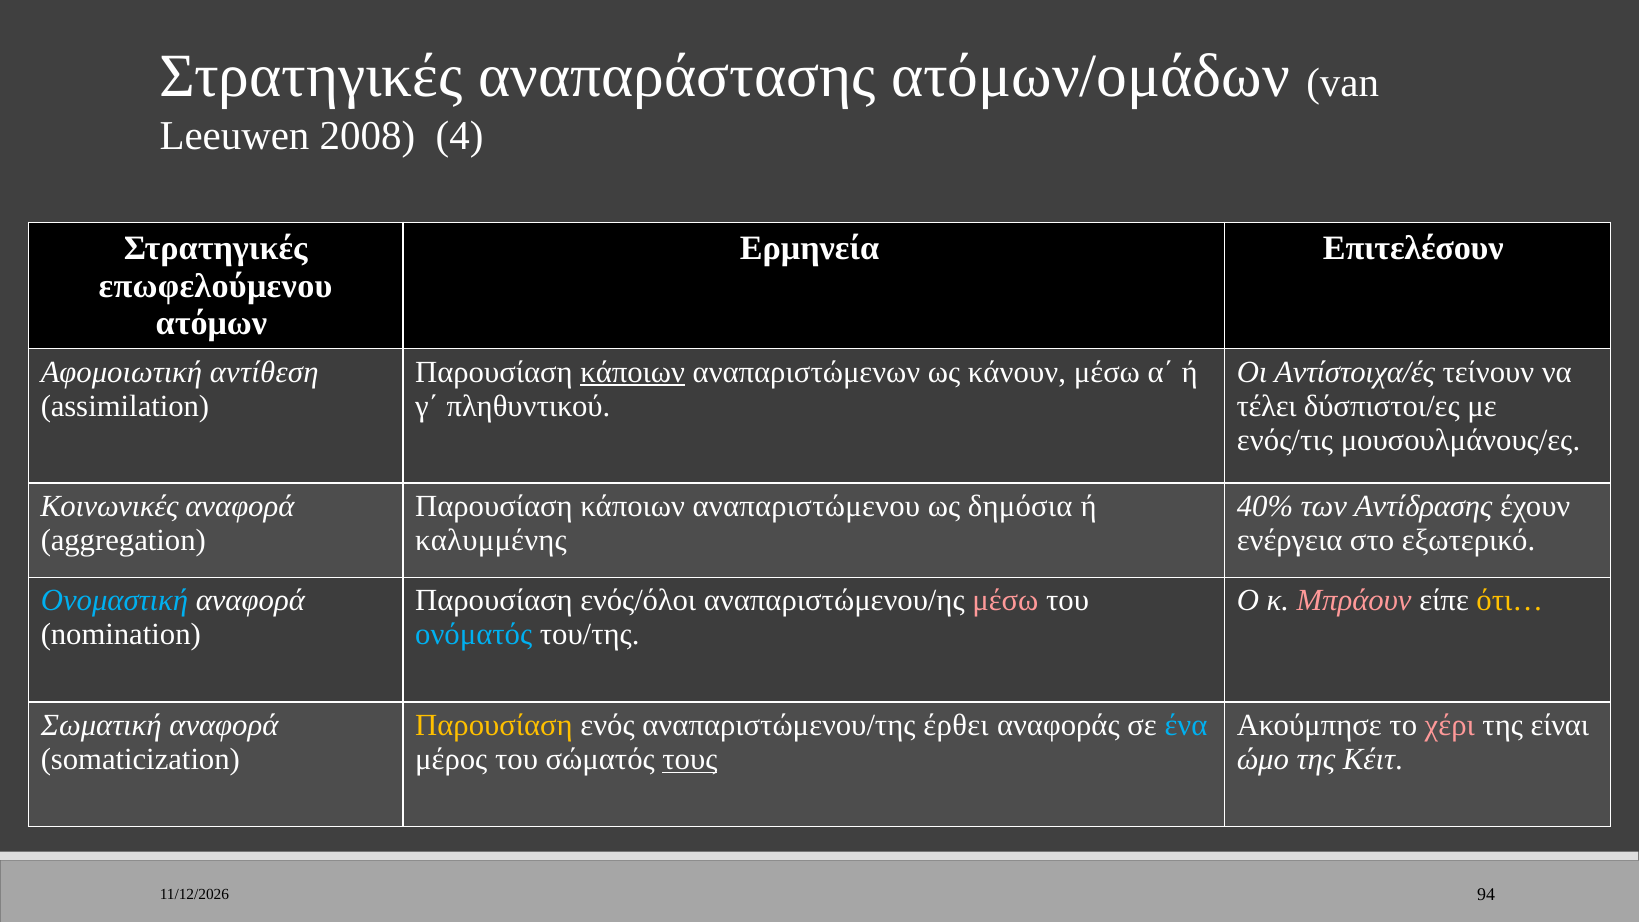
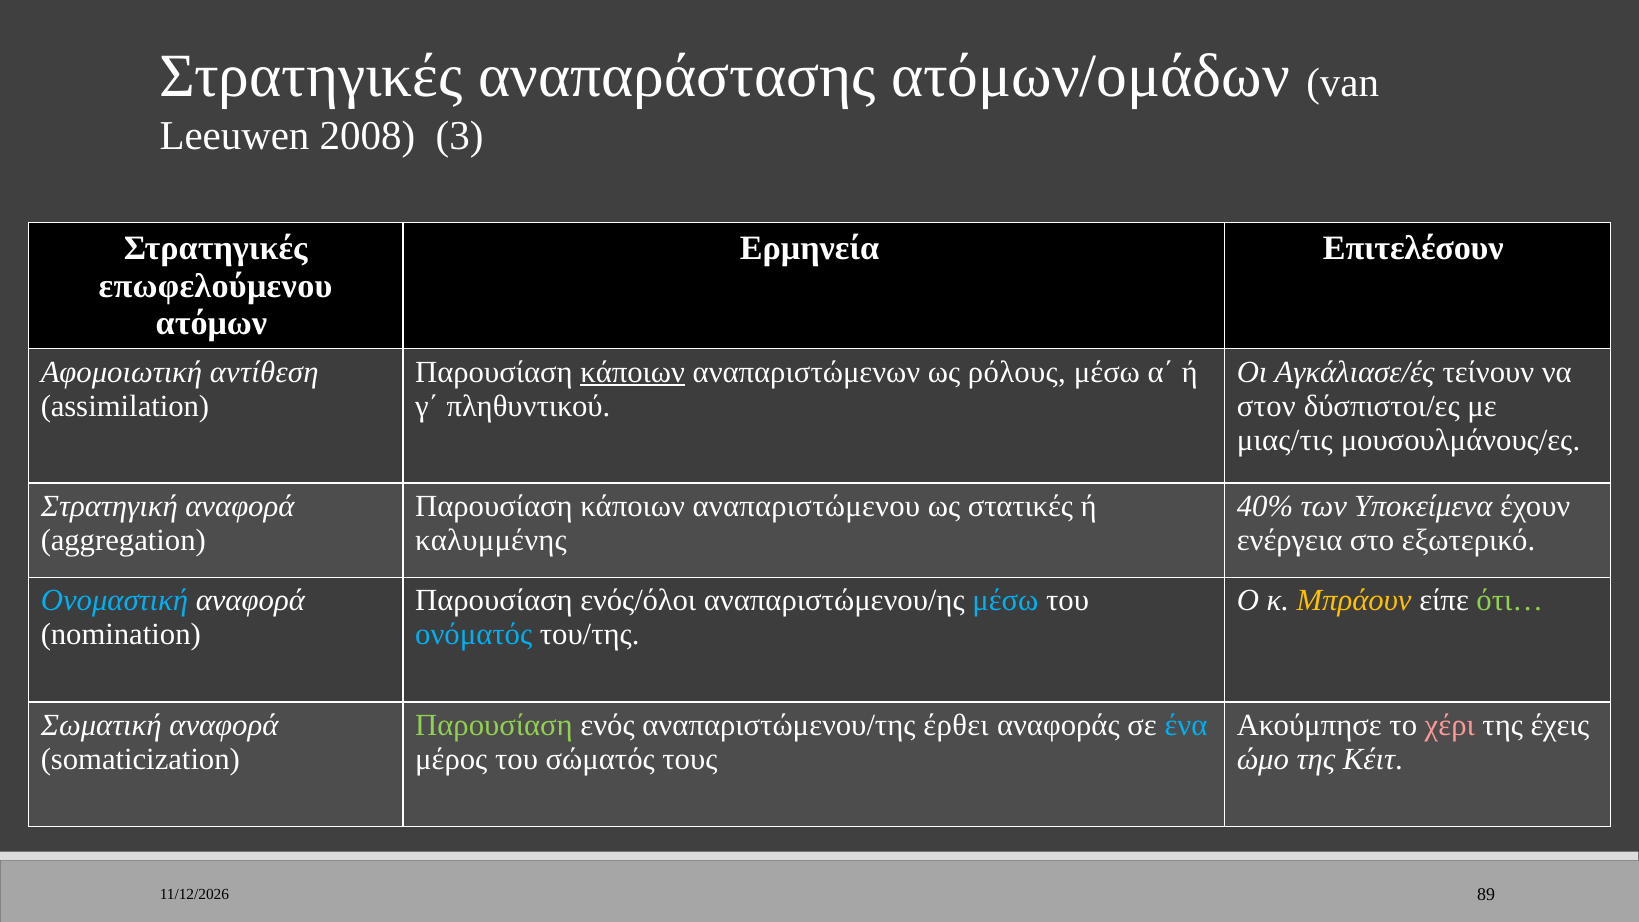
4: 4 -> 3 (460, 136)
κάνουν: κάνουν -> ρόλους (1017, 372)
Αντίστοιχα/ές: Αντίστοιχα/ές -> Αγκάλιασε/ές (1355, 372)
τέλει: τέλει -> στον (1266, 406)
ενός/τις: ενός/τις -> μιας/τις (1285, 440)
Κοινωνικές: Κοινωνικές -> Στρατηγική (109, 506)
δημόσια: δημόσια -> στατικές (1020, 506)
Αντίδρασης: Αντίδρασης -> Υποκείμενα (1423, 506)
μέσω colour: pink -> light blue (1005, 601)
Μπράουν colour: pink -> yellow (1354, 601)
ότι… colour: yellow -> light green (1510, 601)
Παρουσίαση colour: yellow -> light green (494, 725)
είναι: είναι -> έχεις (1560, 725)
τους underline: present -> none (690, 759)
94: 94 -> 89 (1486, 894)
